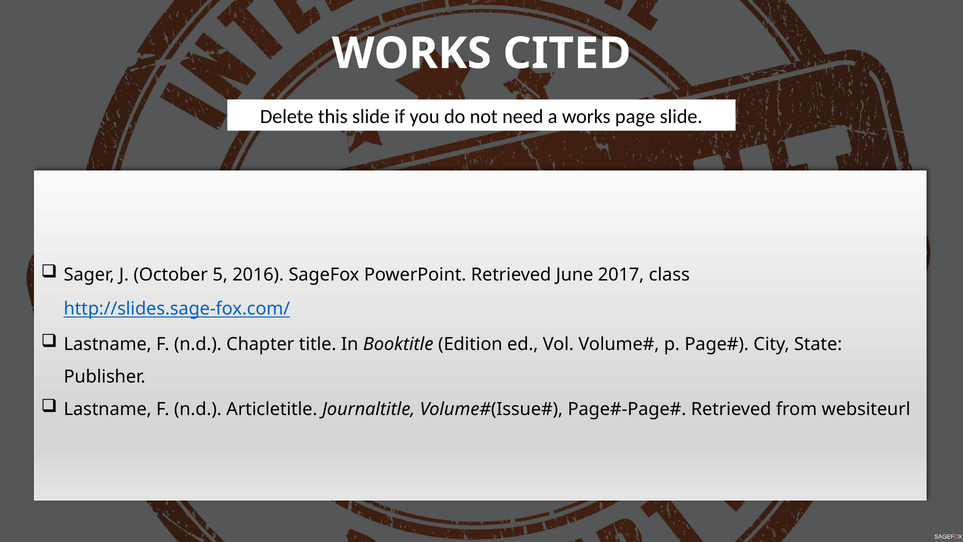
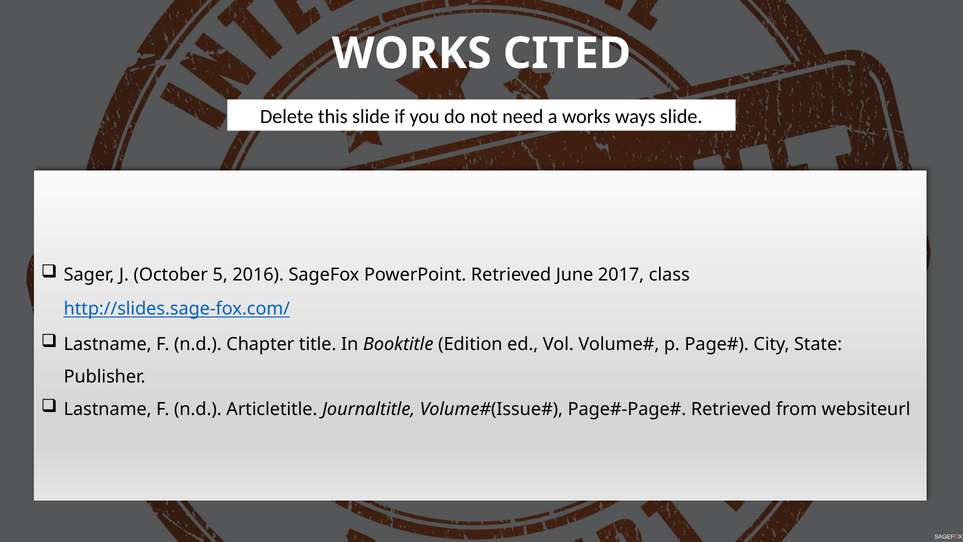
page: page -> ways (635, 116)
